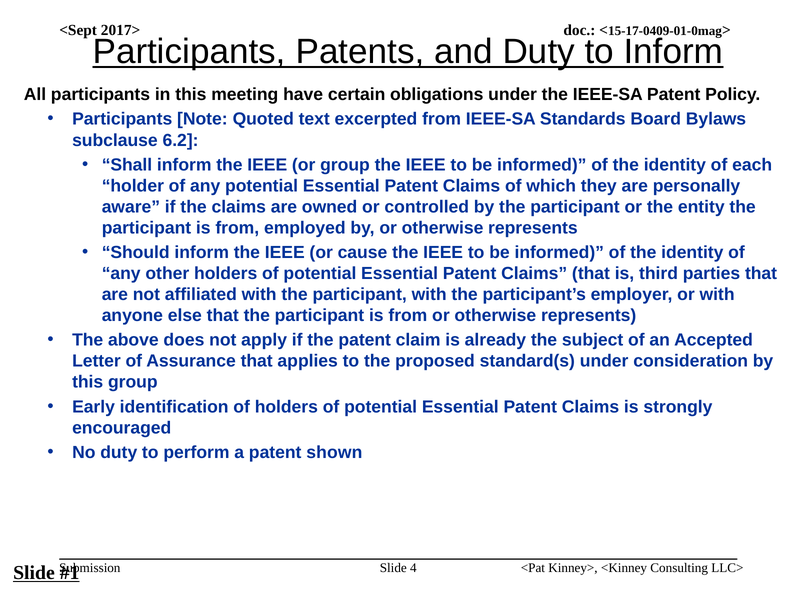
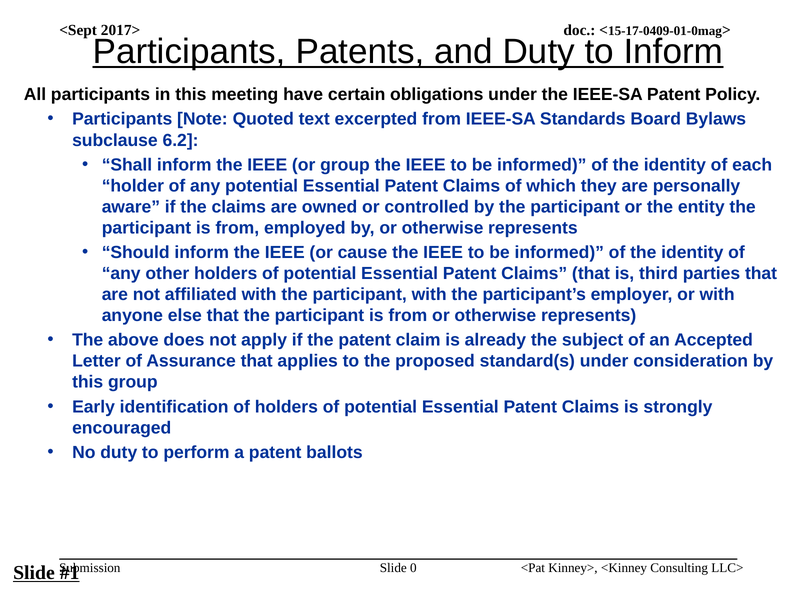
shown: shown -> ballots (334, 453)
4: 4 -> 0 (413, 568)
